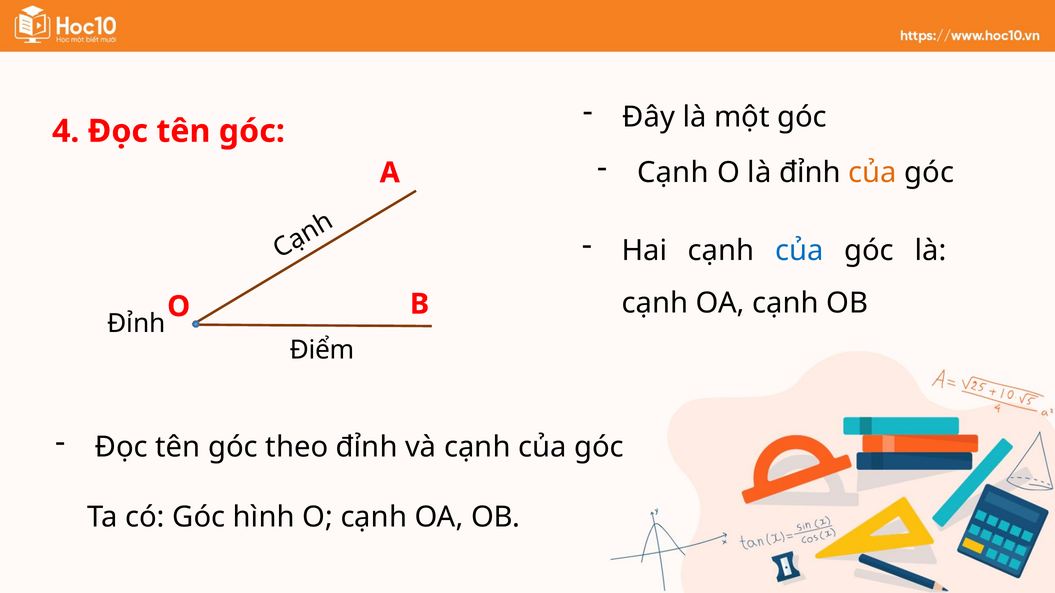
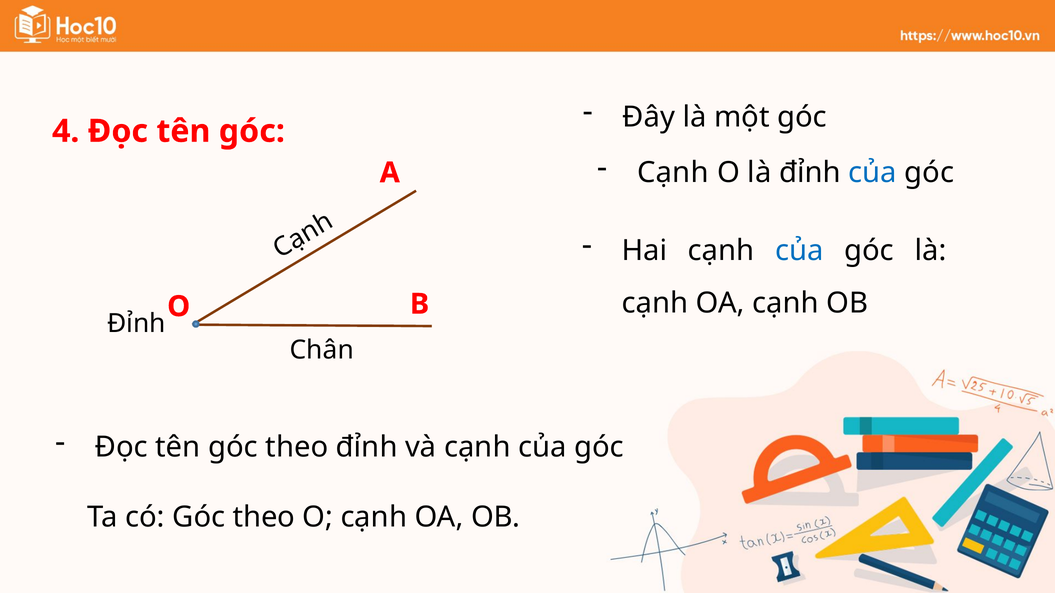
của colour: orange -> blue (873, 173)
Điểm: Điểm -> Chân (322, 350)
có Góc hình: hình -> theo (264, 517)
